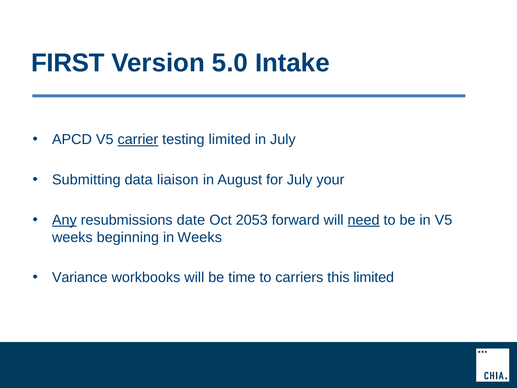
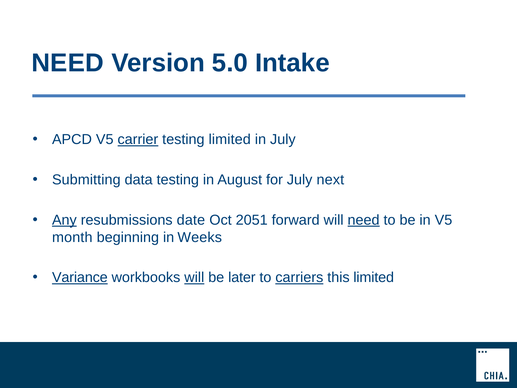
FIRST: FIRST -> NEED (68, 63)
data liaison: liaison -> testing (178, 180)
your: your -> next (330, 180)
2053: 2053 -> 2051 (252, 220)
weeks: weeks -> month (72, 237)
Variance underline: none -> present (80, 277)
will underline: none -> present (194, 277)
time: time -> later (242, 277)
carriers underline: none -> present (299, 277)
